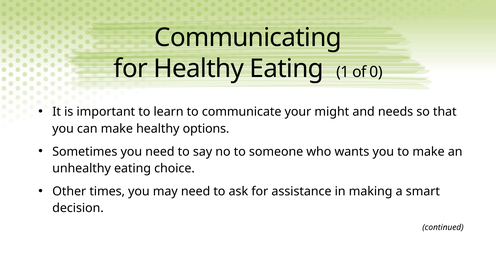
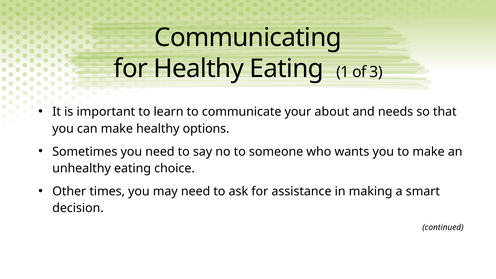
0: 0 -> 3 (376, 72)
might: might -> about (332, 112)
